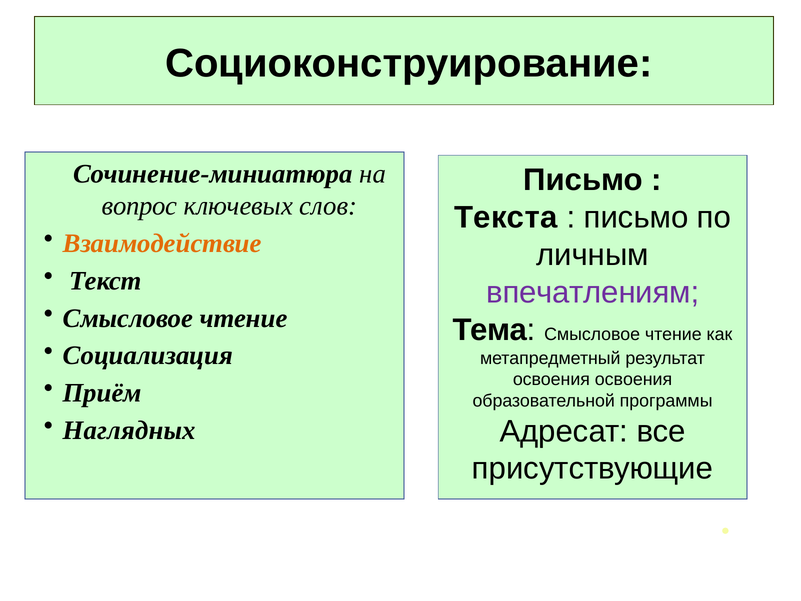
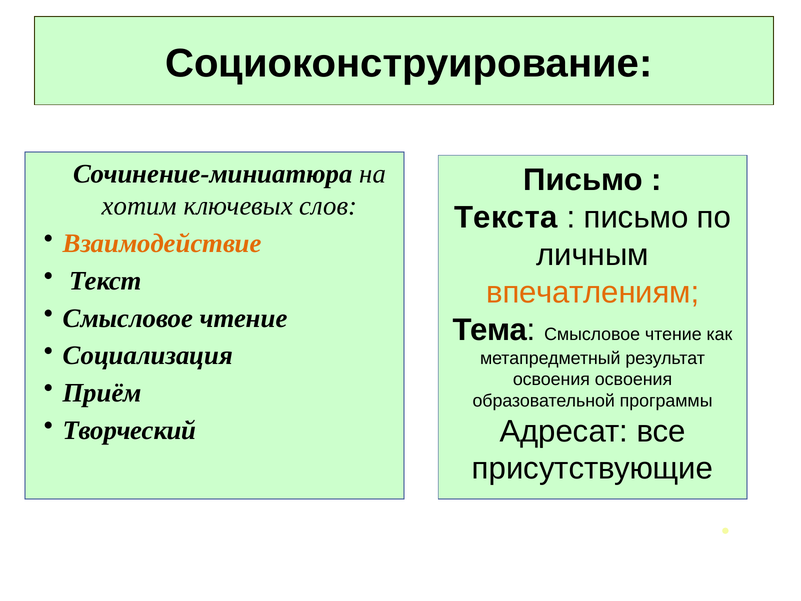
вопрос: вопрос -> хотим (139, 206)
впечатлениям colour: purple -> orange (593, 292)
Наглядных: Наглядных -> Творческий (129, 430)
